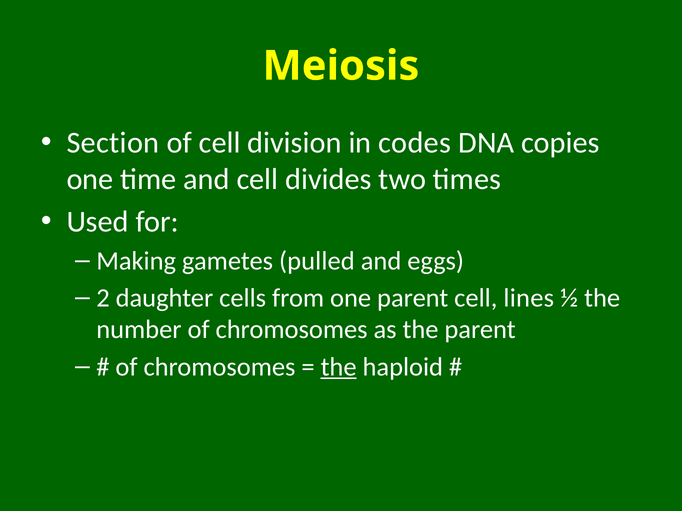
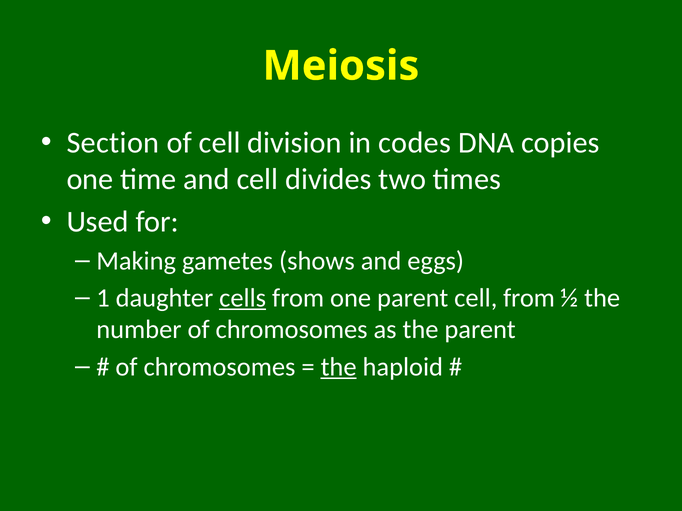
pulled: pulled -> shows (317, 261)
2: 2 -> 1 (103, 298)
cells underline: none -> present (243, 298)
cell lines: lines -> from (529, 298)
